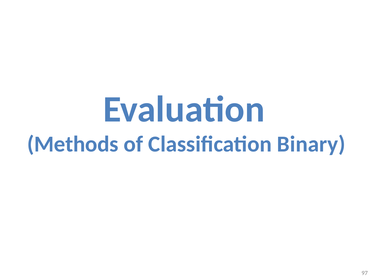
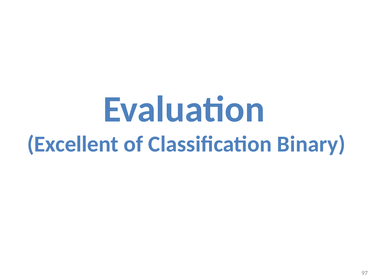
Methods: Methods -> Excellent (73, 145)
